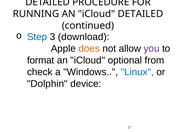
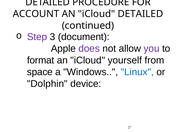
RUNNING: RUNNING -> ACCOUNT (36, 14)
Step colour: blue -> purple (37, 37)
download: download -> document (84, 37)
does colour: orange -> purple (89, 49)
optional: optional -> yourself (125, 60)
check: check -> space (40, 72)
